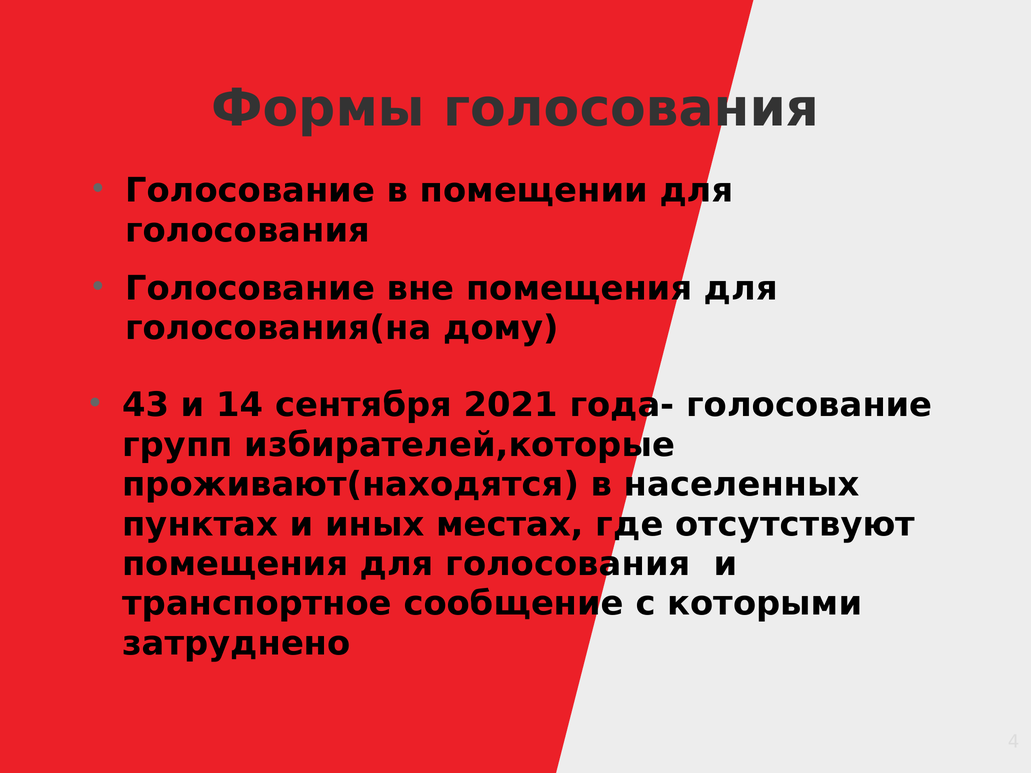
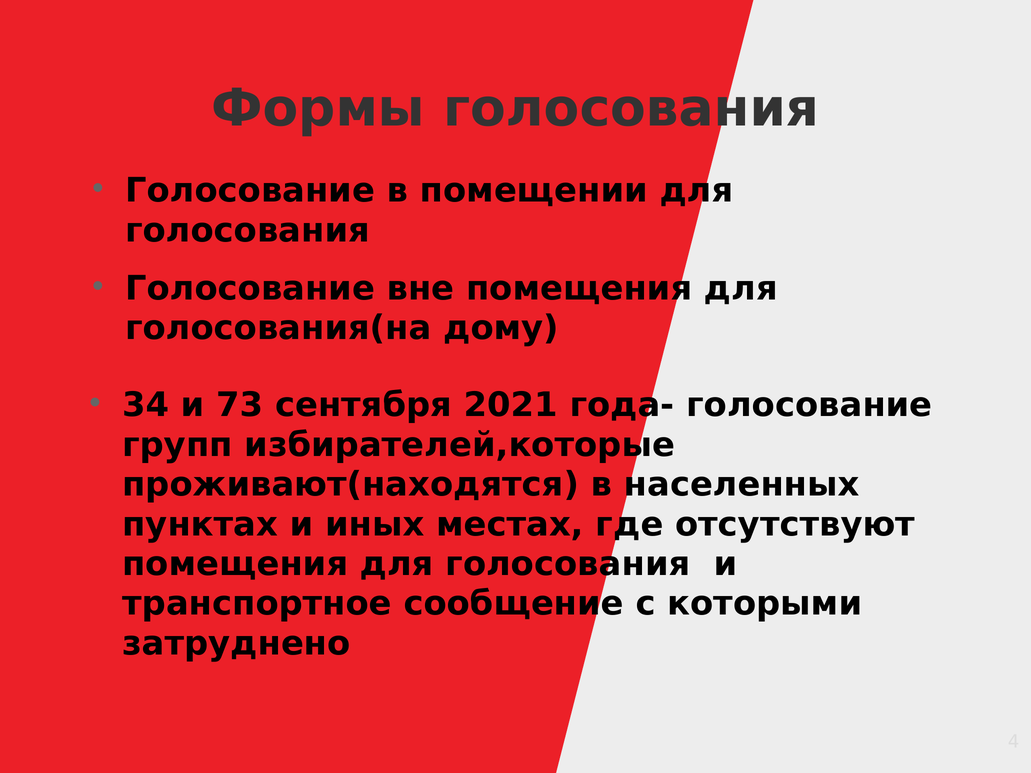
43: 43 -> 34 (146, 405)
14: 14 -> 73 (240, 405)
